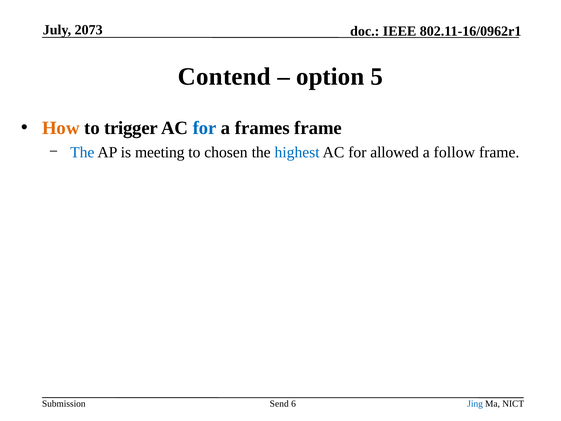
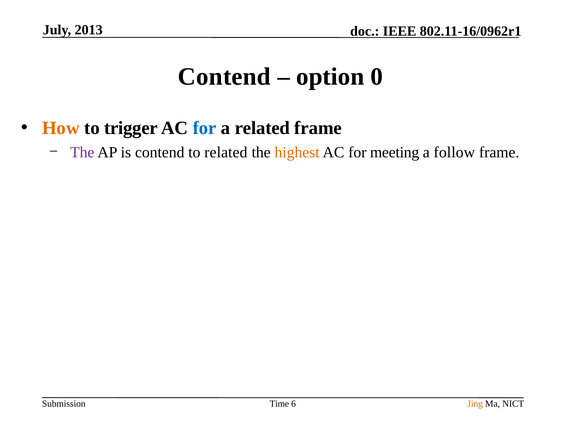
2073: 2073 -> 2013 (89, 30)
5: 5 -> 0 (377, 76)
a frames: frames -> related (262, 128)
The colour: blue -> purple (82, 152)
is meeting: meeting -> contend (160, 152)
to chosen: chosen -> related (226, 152)
highest colour: blue -> orange (297, 152)
allowed: allowed -> meeting (395, 152)
Send: Send -> Time (279, 404)
Jing colour: blue -> orange (475, 404)
